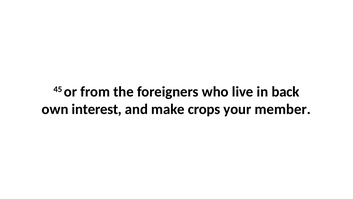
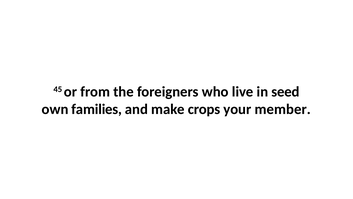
back: back -> seed (285, 91)
interest: interest -> families (97, 109)
